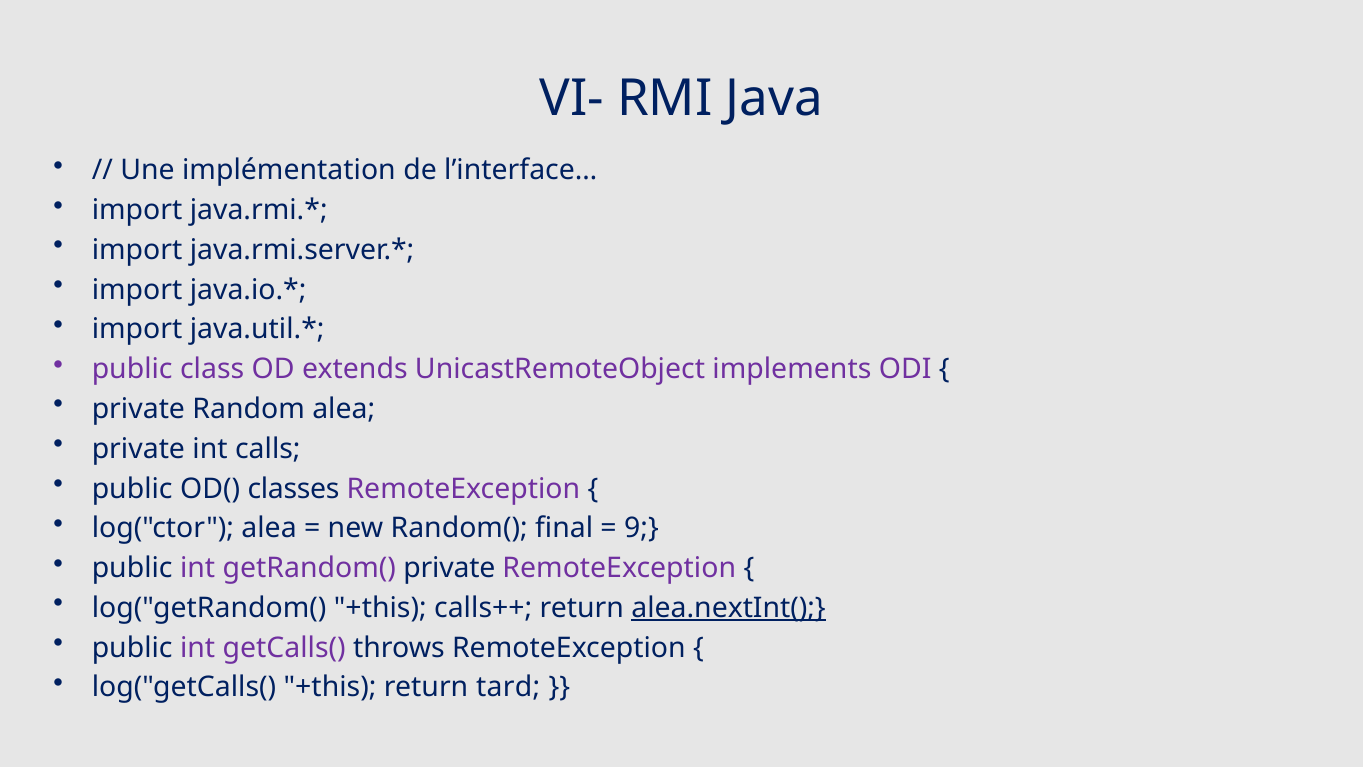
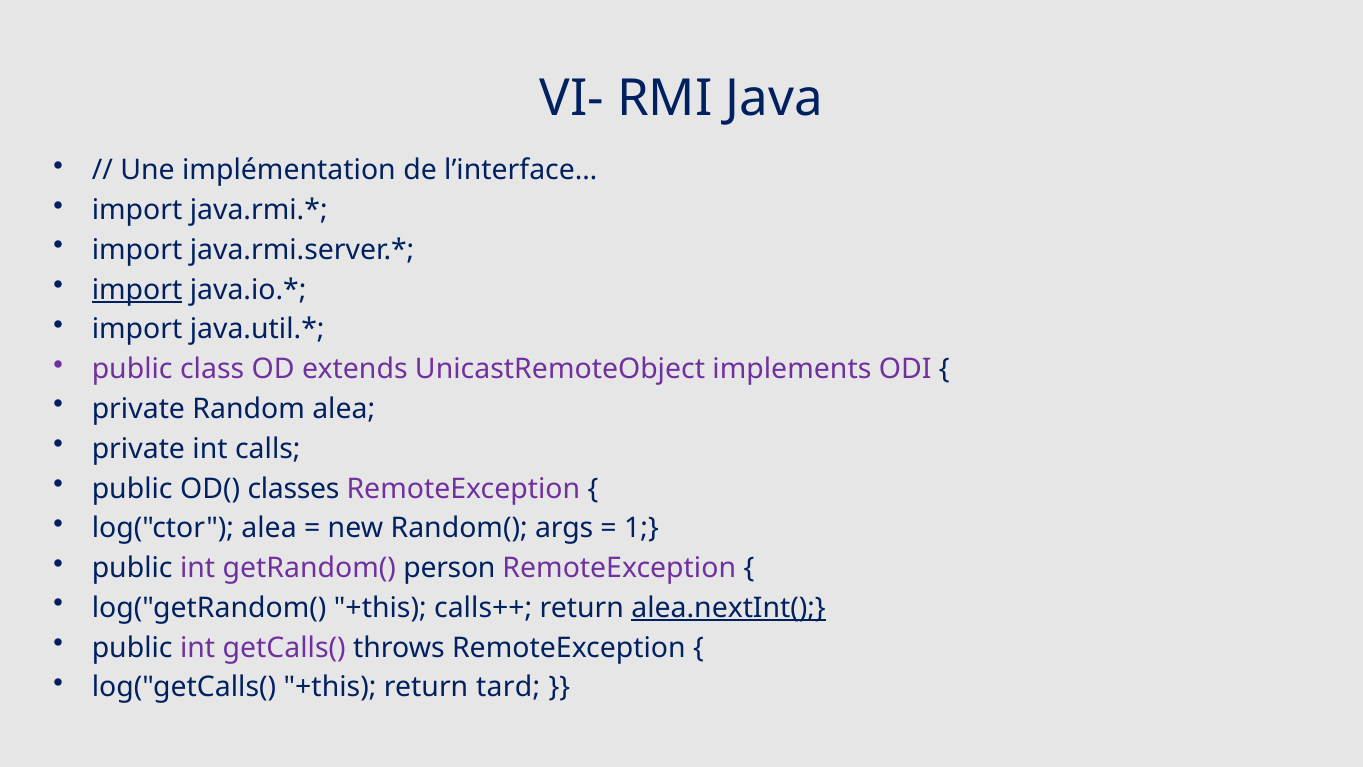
import underline: none -> present (137, 290)
final: final -> args (564, 528)
9: 9 -> 1 (641, 528)
getRandom( private: private -> person (449, 568)
